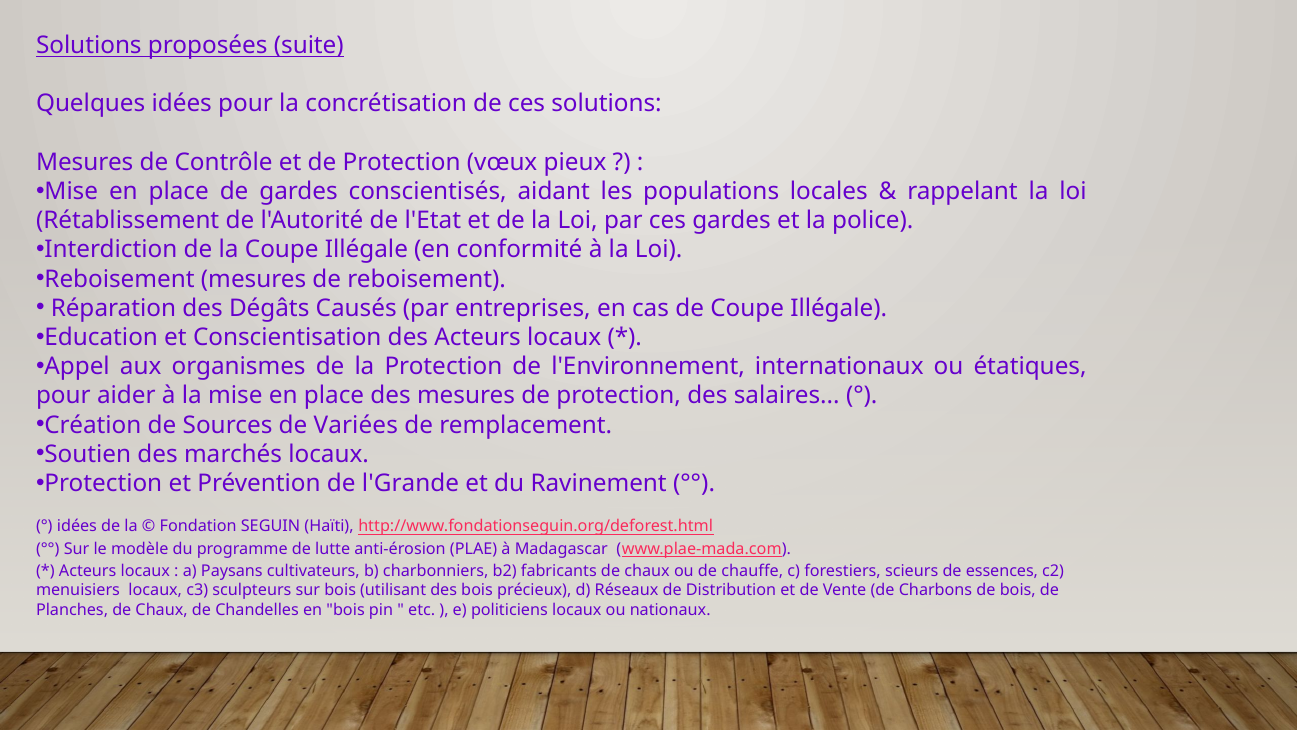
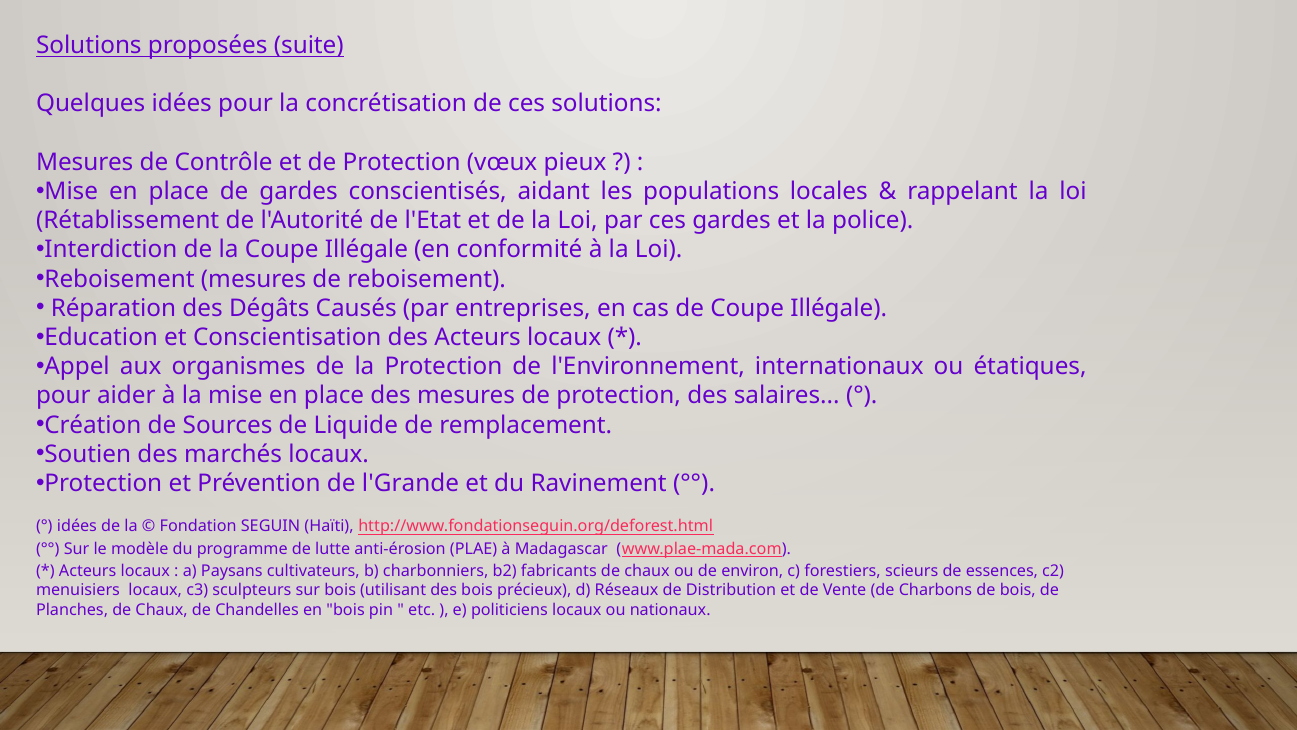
Variées: Variées -> Liquide (356, 425)
chauffe: chauffe -> environ (752, 570)
